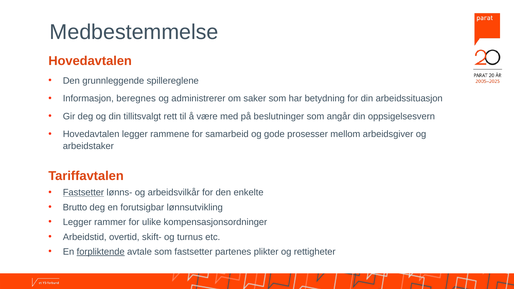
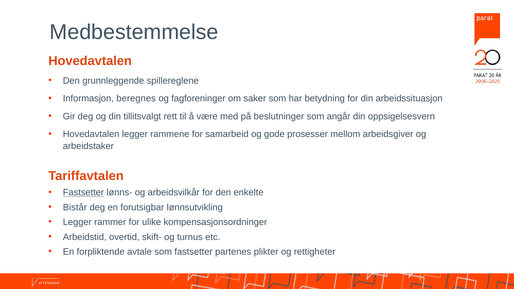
administrerer: administrerer -> fagforeninger (198, 99)
Brutto: Brutto -> Bistår (75, 207)
forpliktende underline: present -> none (101, 252)
